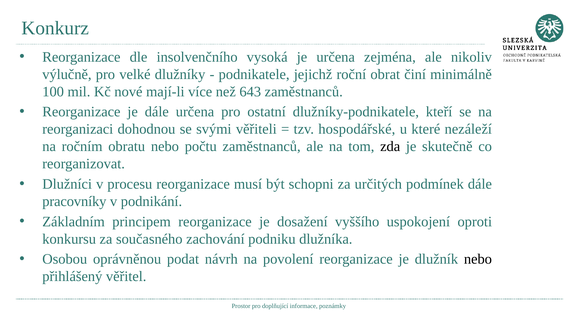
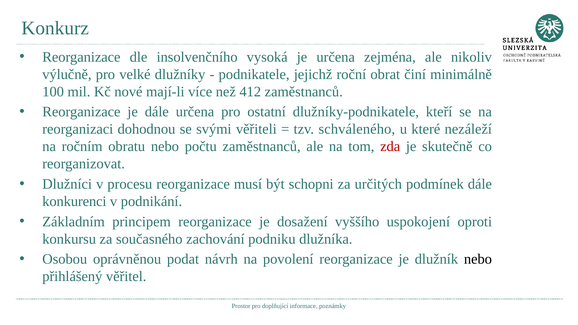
643: 643 -> 412 (250, 92)
hospodářské: hospodářské -> schváleného (357, 129)
zda colour: black -> red (390, 147)
pracovníky: pracovníky -> konkurenci (74, 202)
